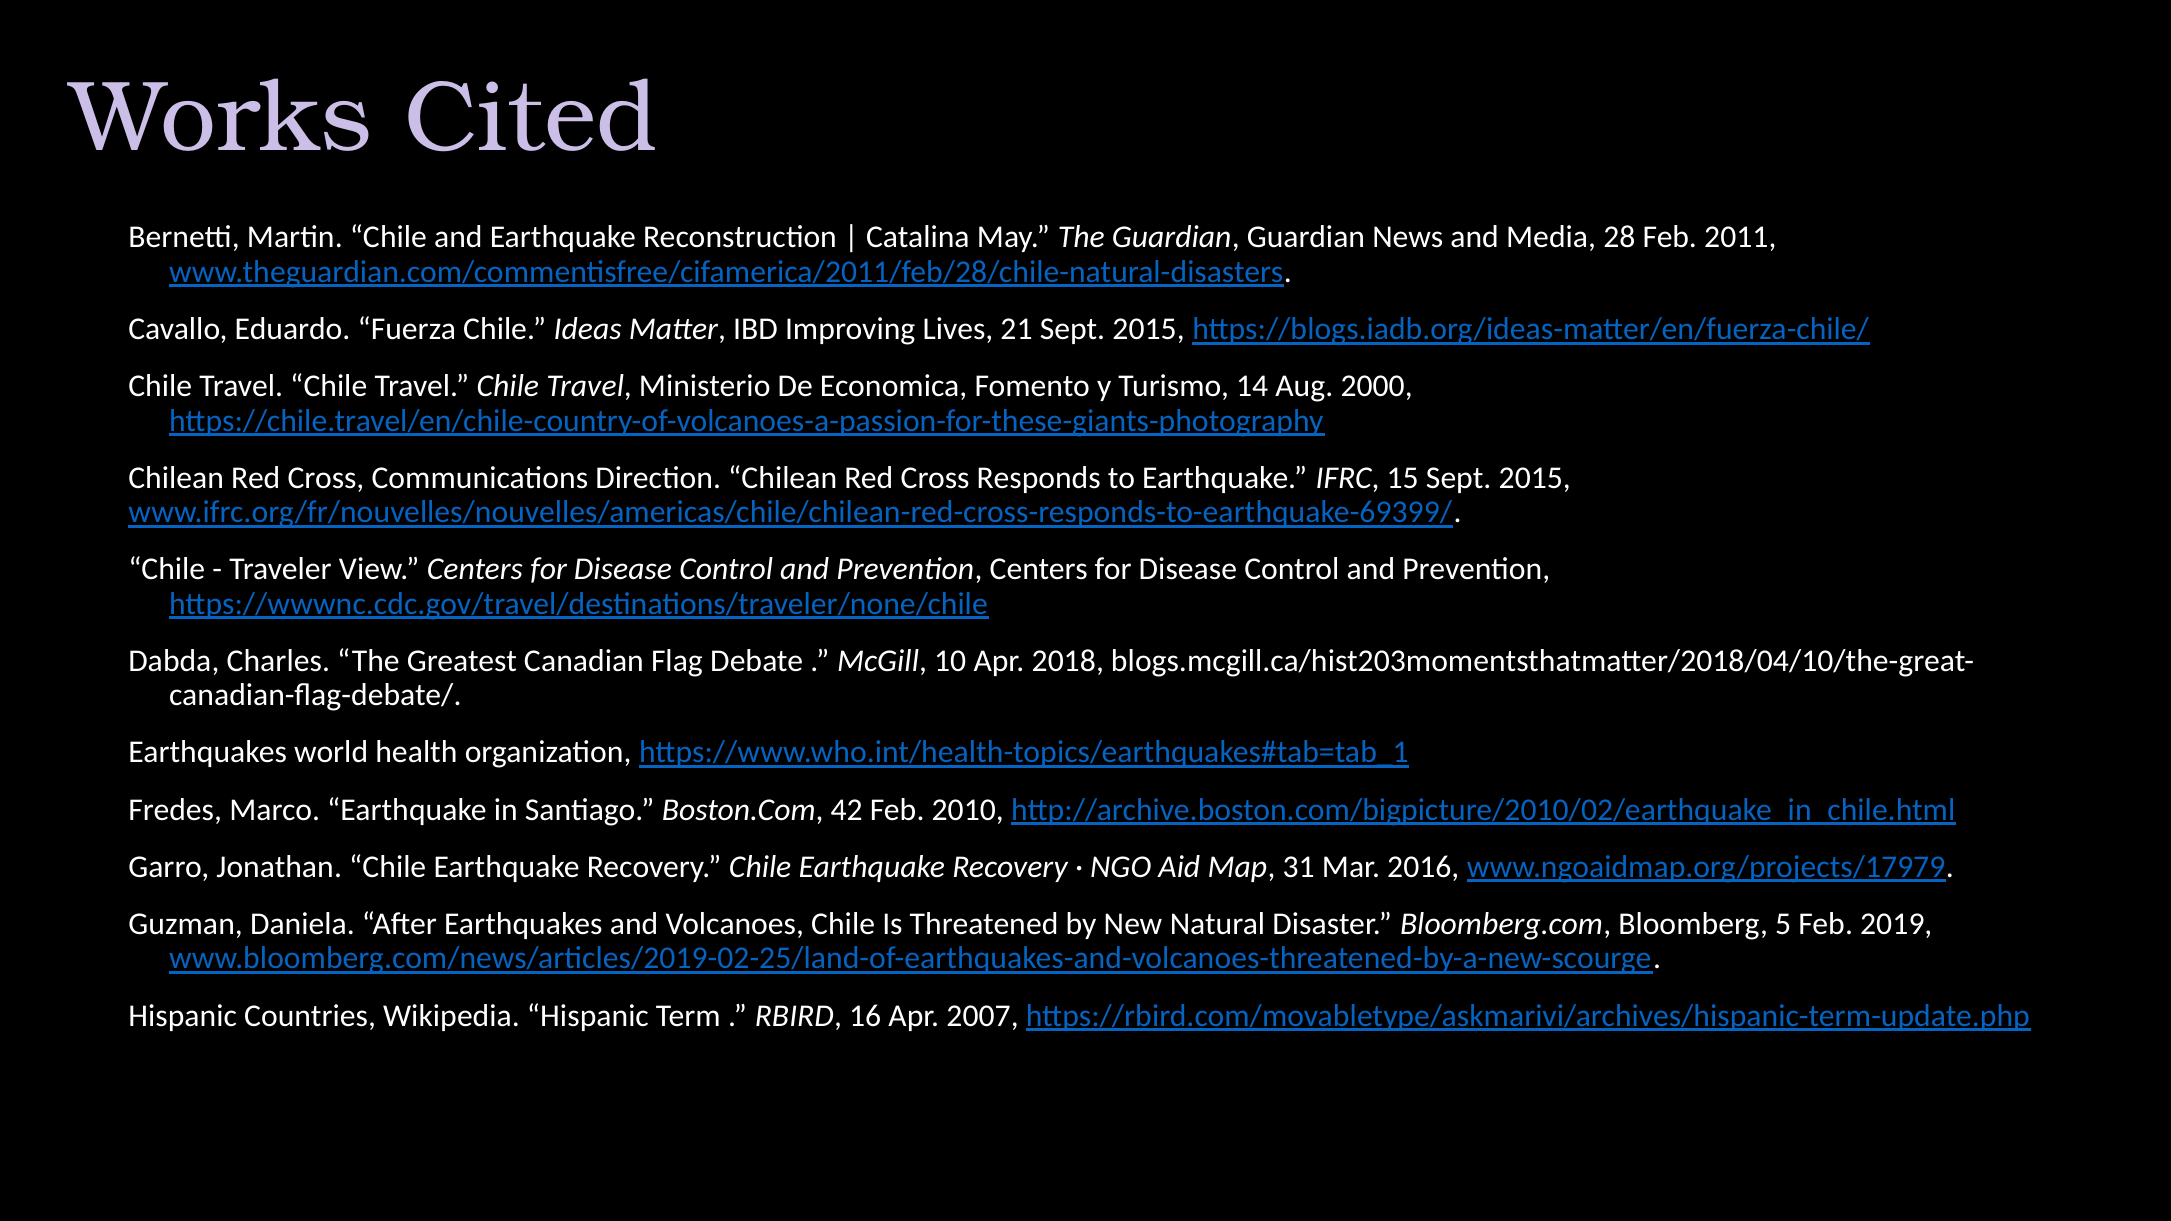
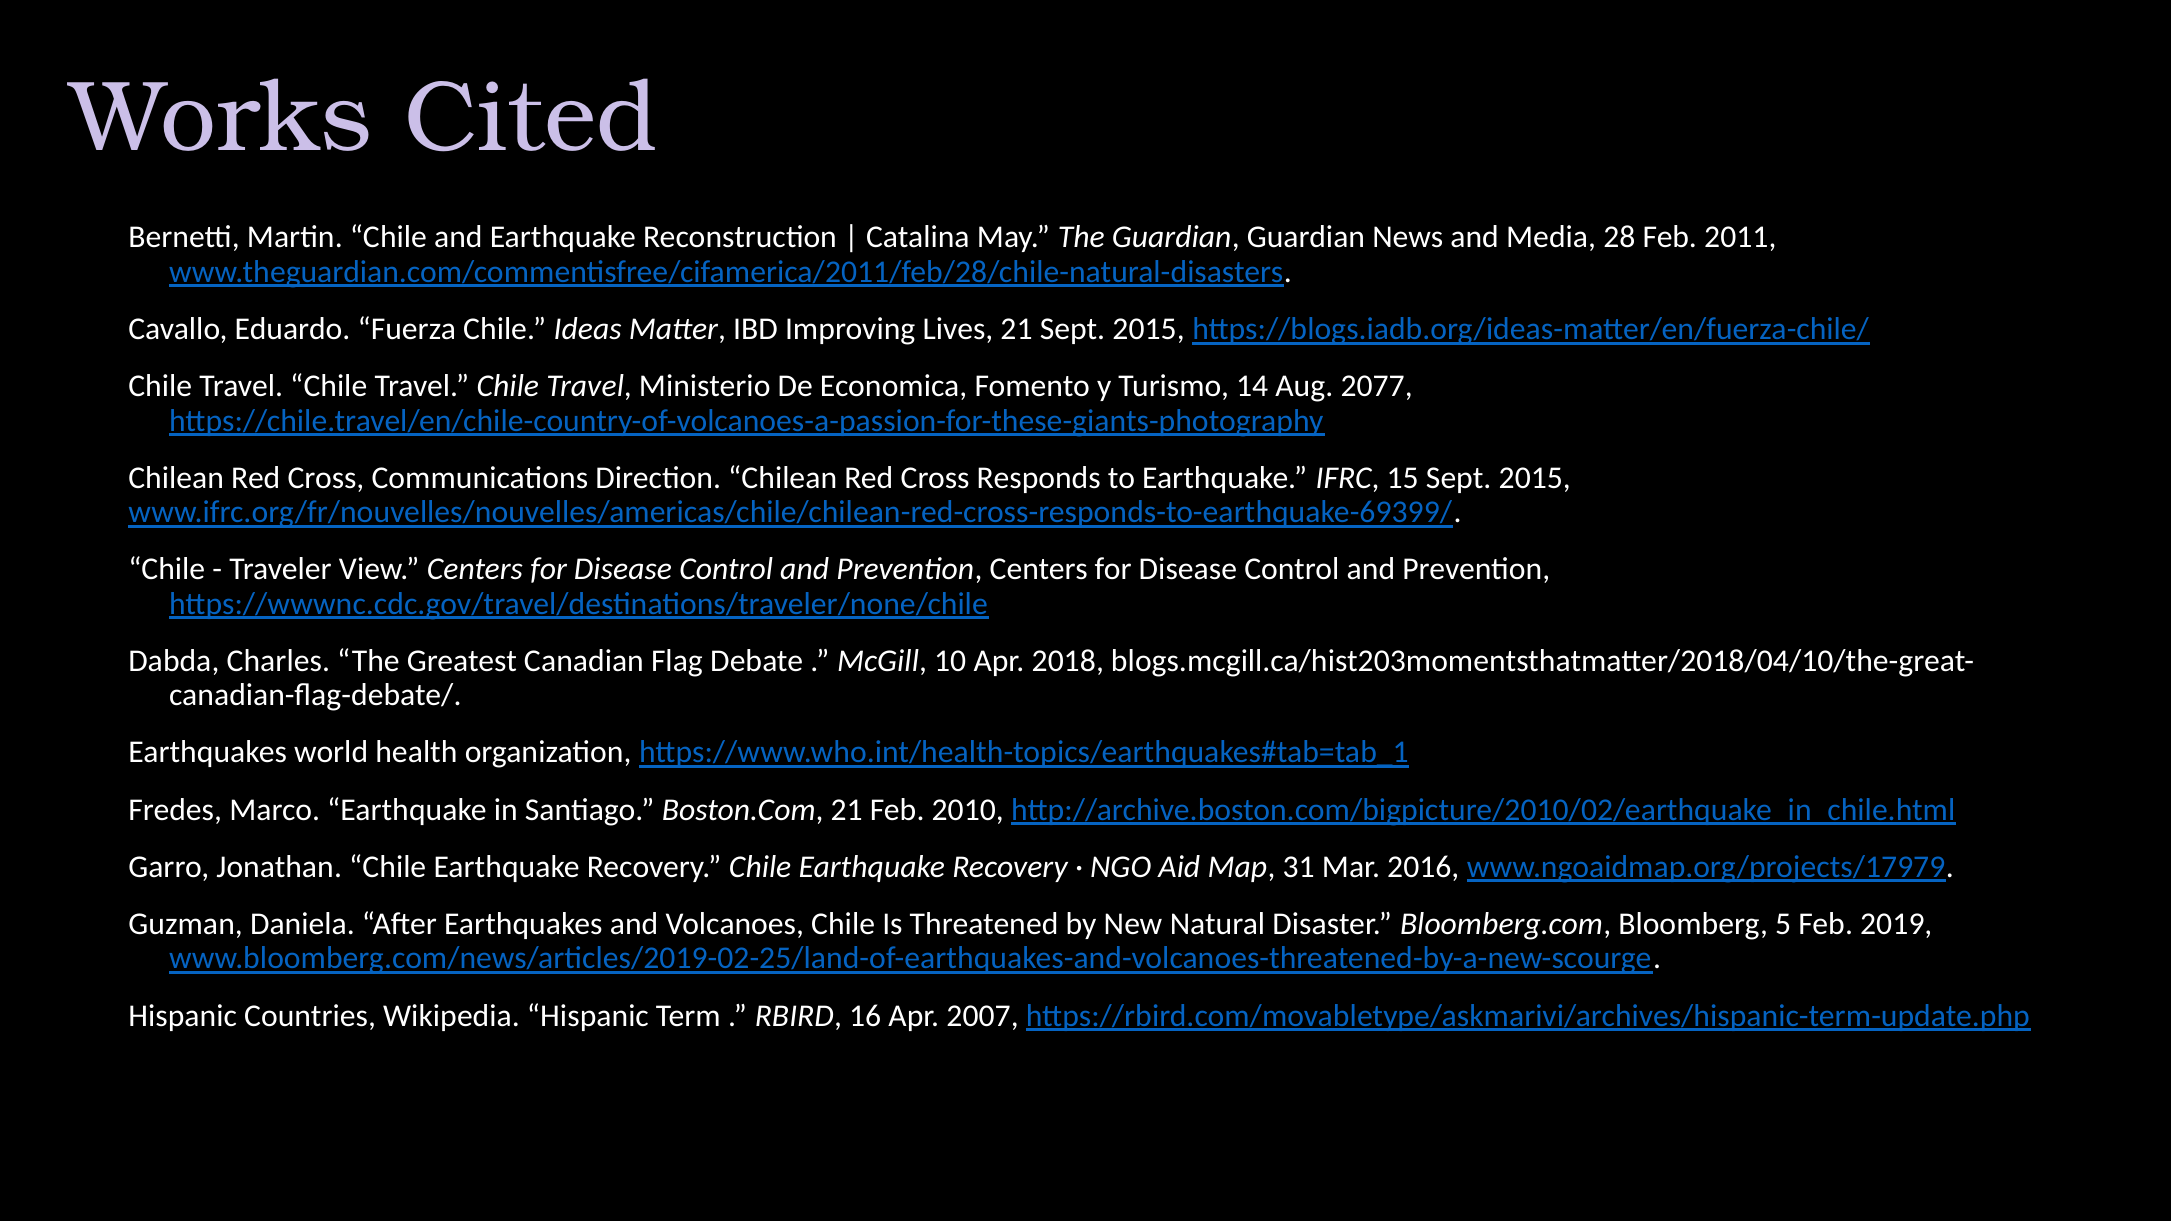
2000: 2000 -> 2077 (1377, 386)
Boston.Com 42: 42 -> 21 (847, 810)
